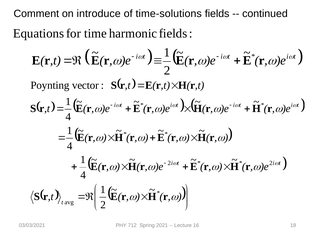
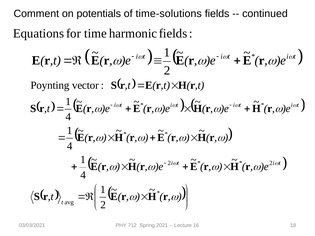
introduce: introduce -> potentials (99, 14)
